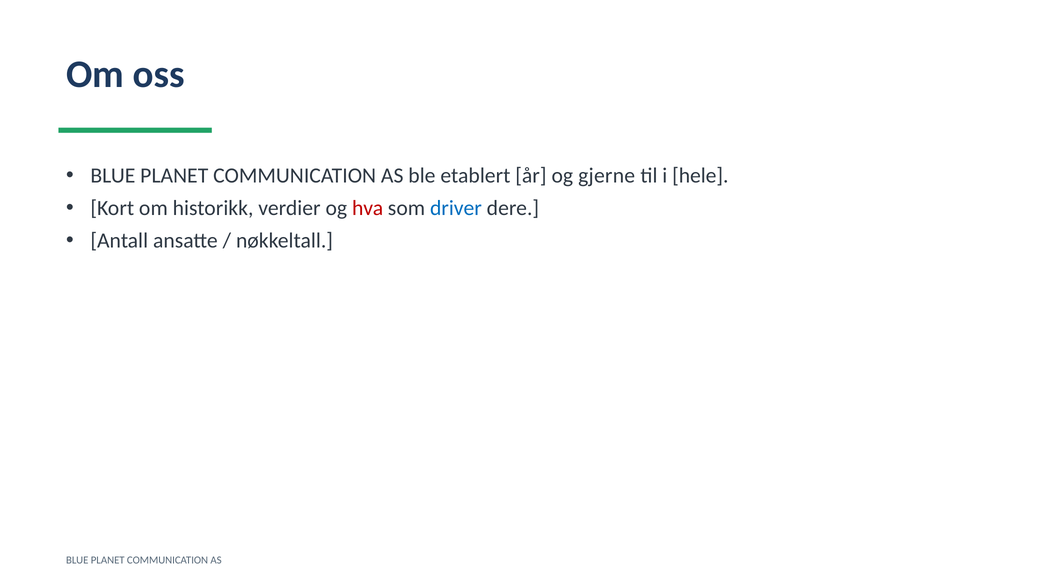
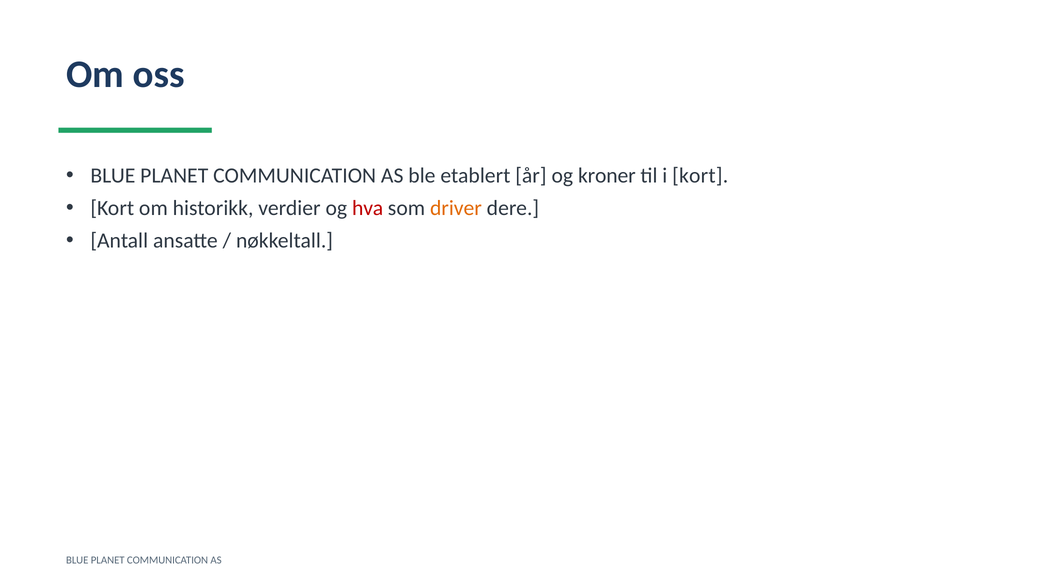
gjerne: gjerne -> kroner (607, 176)
i hele: hele -> kort (700, 176)
driver colour: blue -> orange (456, 208)
